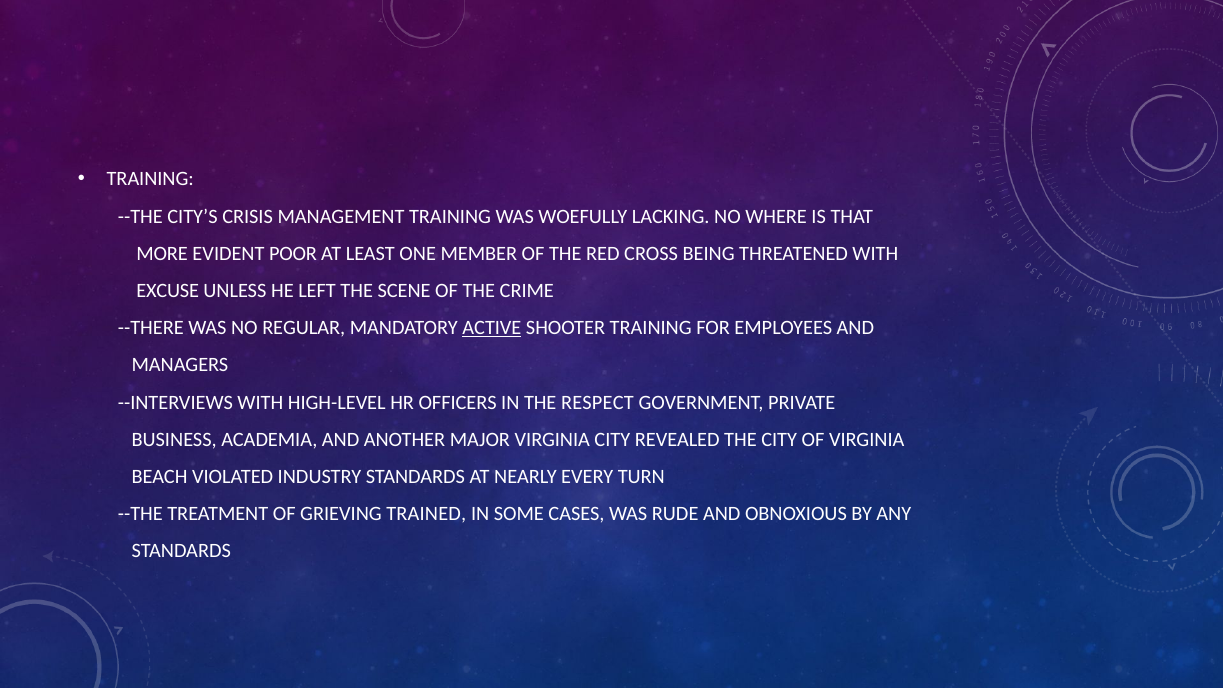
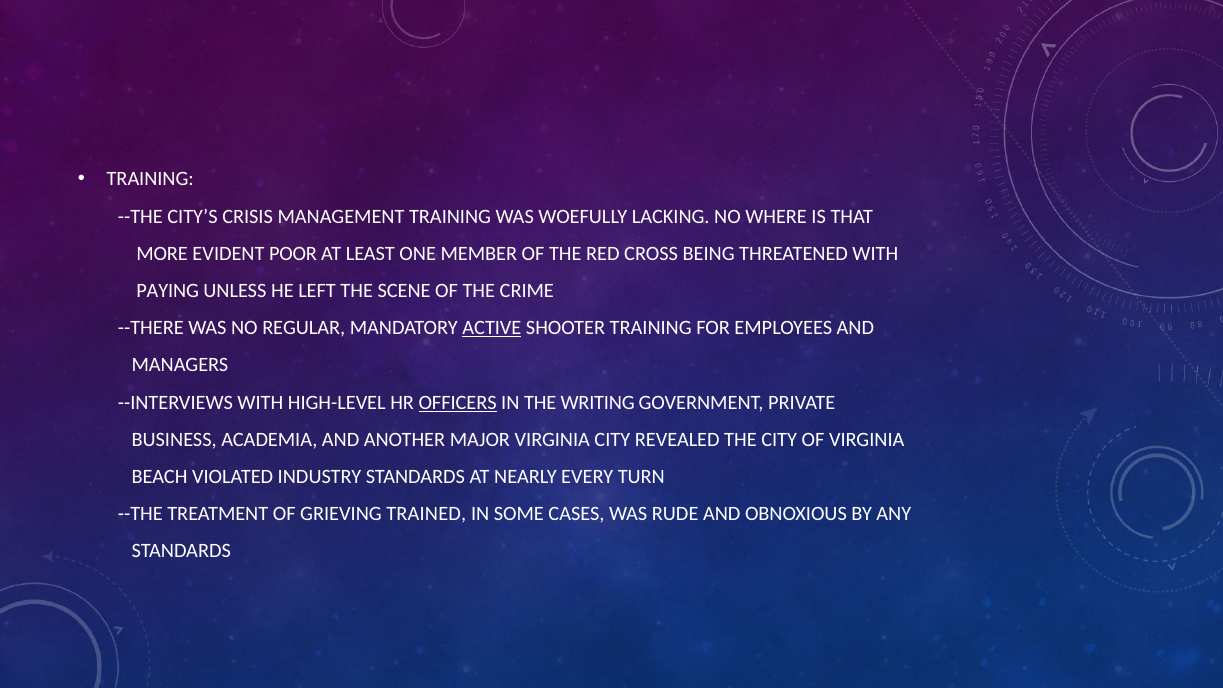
EXCUSE: EXCUSE -> PAYING (168, 291)
OFFICERS underline: none -> present (458, 402)
RESPECT: RESPECT -> WRITING (598, 402)
